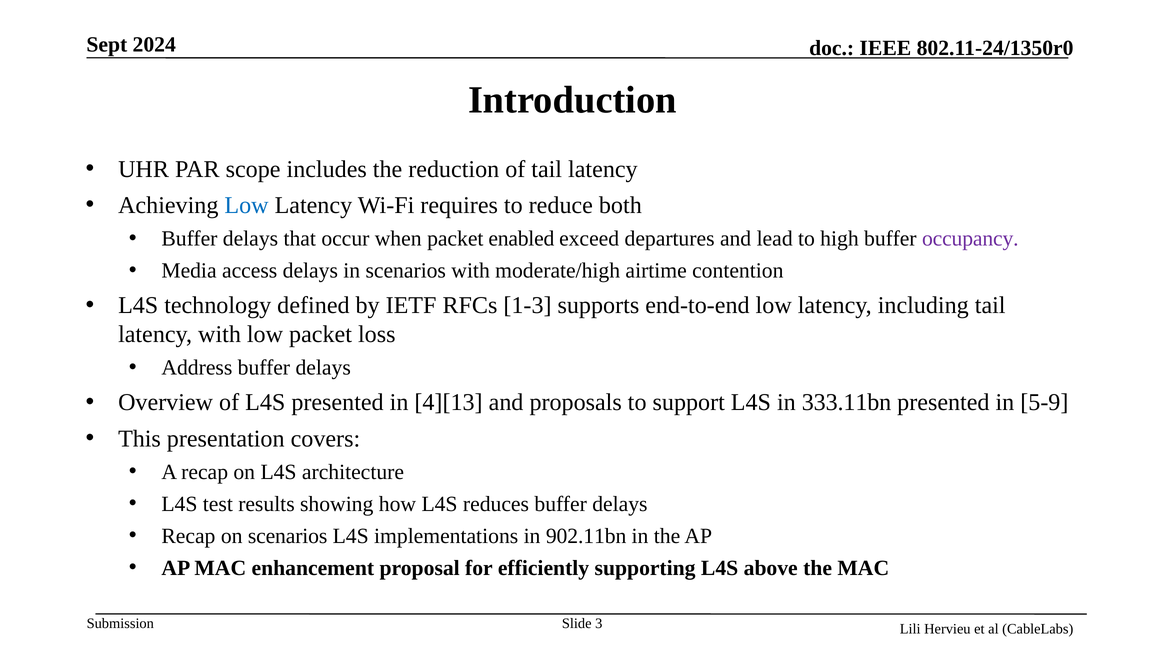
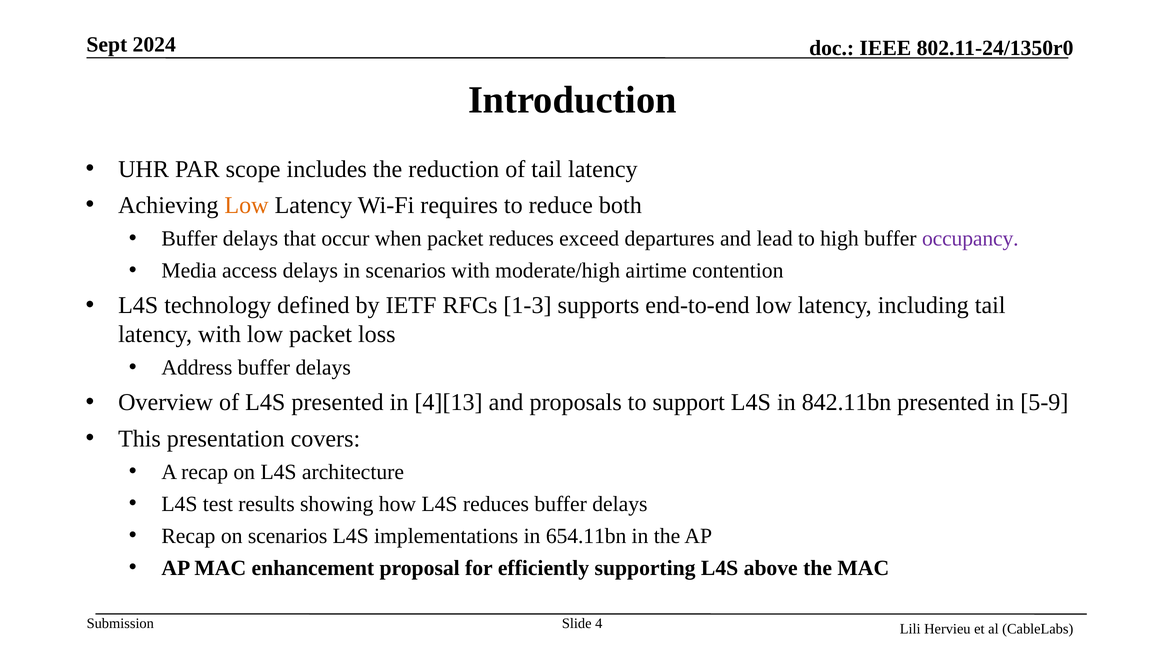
Low colour: blue -> orange (247, 205)
packet enabled: enabled -> reduces (521, 239)
333.11bn: 333.11bn -> 842.11bn (847, 402)
902.11bn: 902.11bn -> 654.11bn (586, 536)
3: 3 -> 4 (599, 623)
